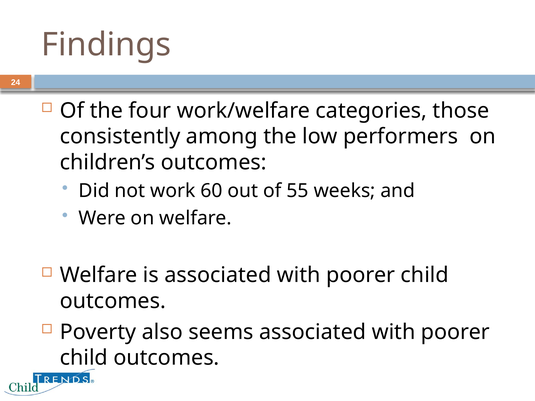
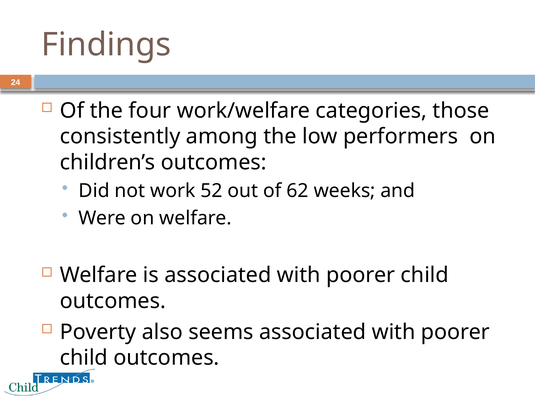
60: 60 -> 52 (211, 191)
55: 55 -> 62 (298, 191)
